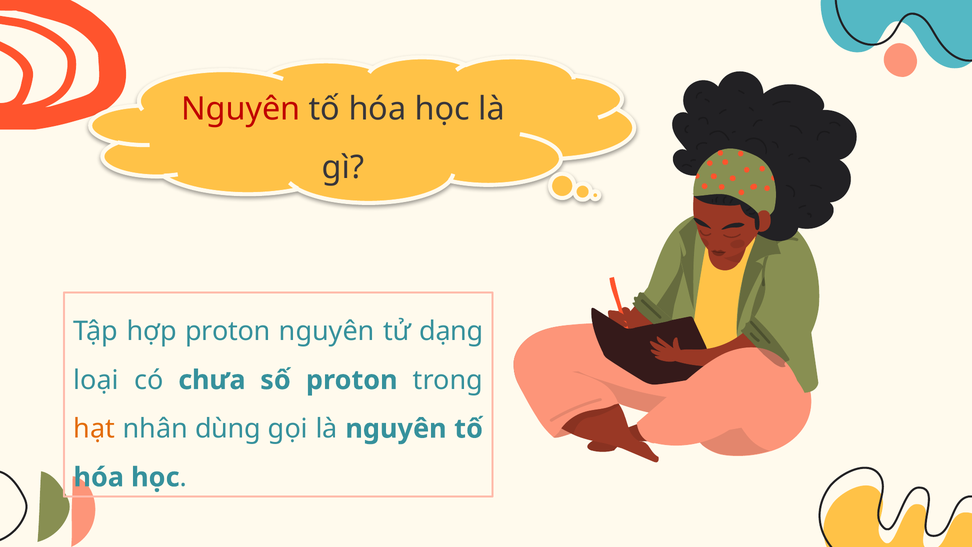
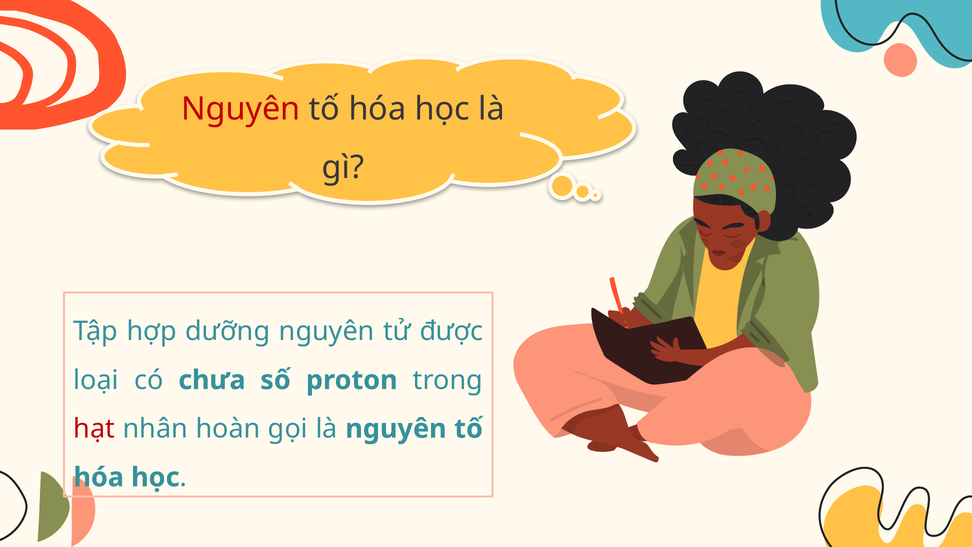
hợp proton: proton -> dưỡng (228, 331)
dạng: dạng -> được (451, 331)
hạt colour: orange -> red (94, 429)
dùng: dùng -> hoàn (228, 429)
